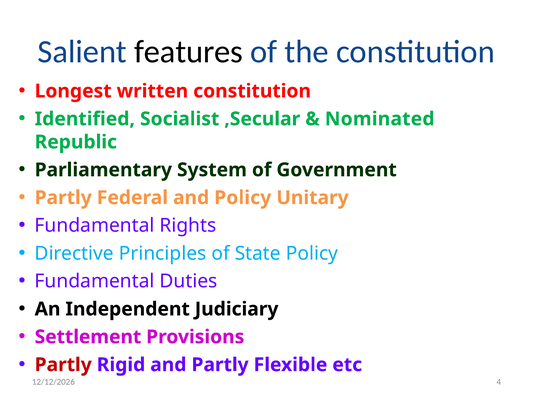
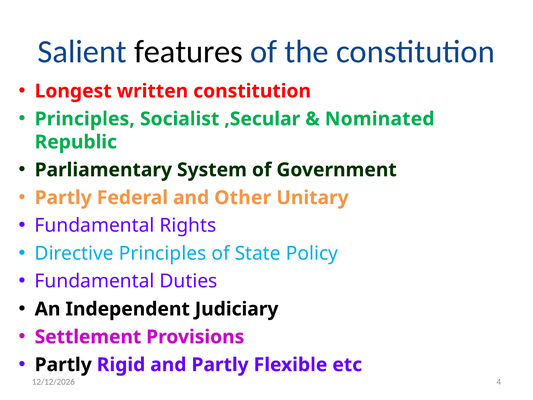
Identified: Identified -> Principles (85, 119)
and Policy: Policy -> Other (243, 198)
Partly colour: red -> black (63, 365)
